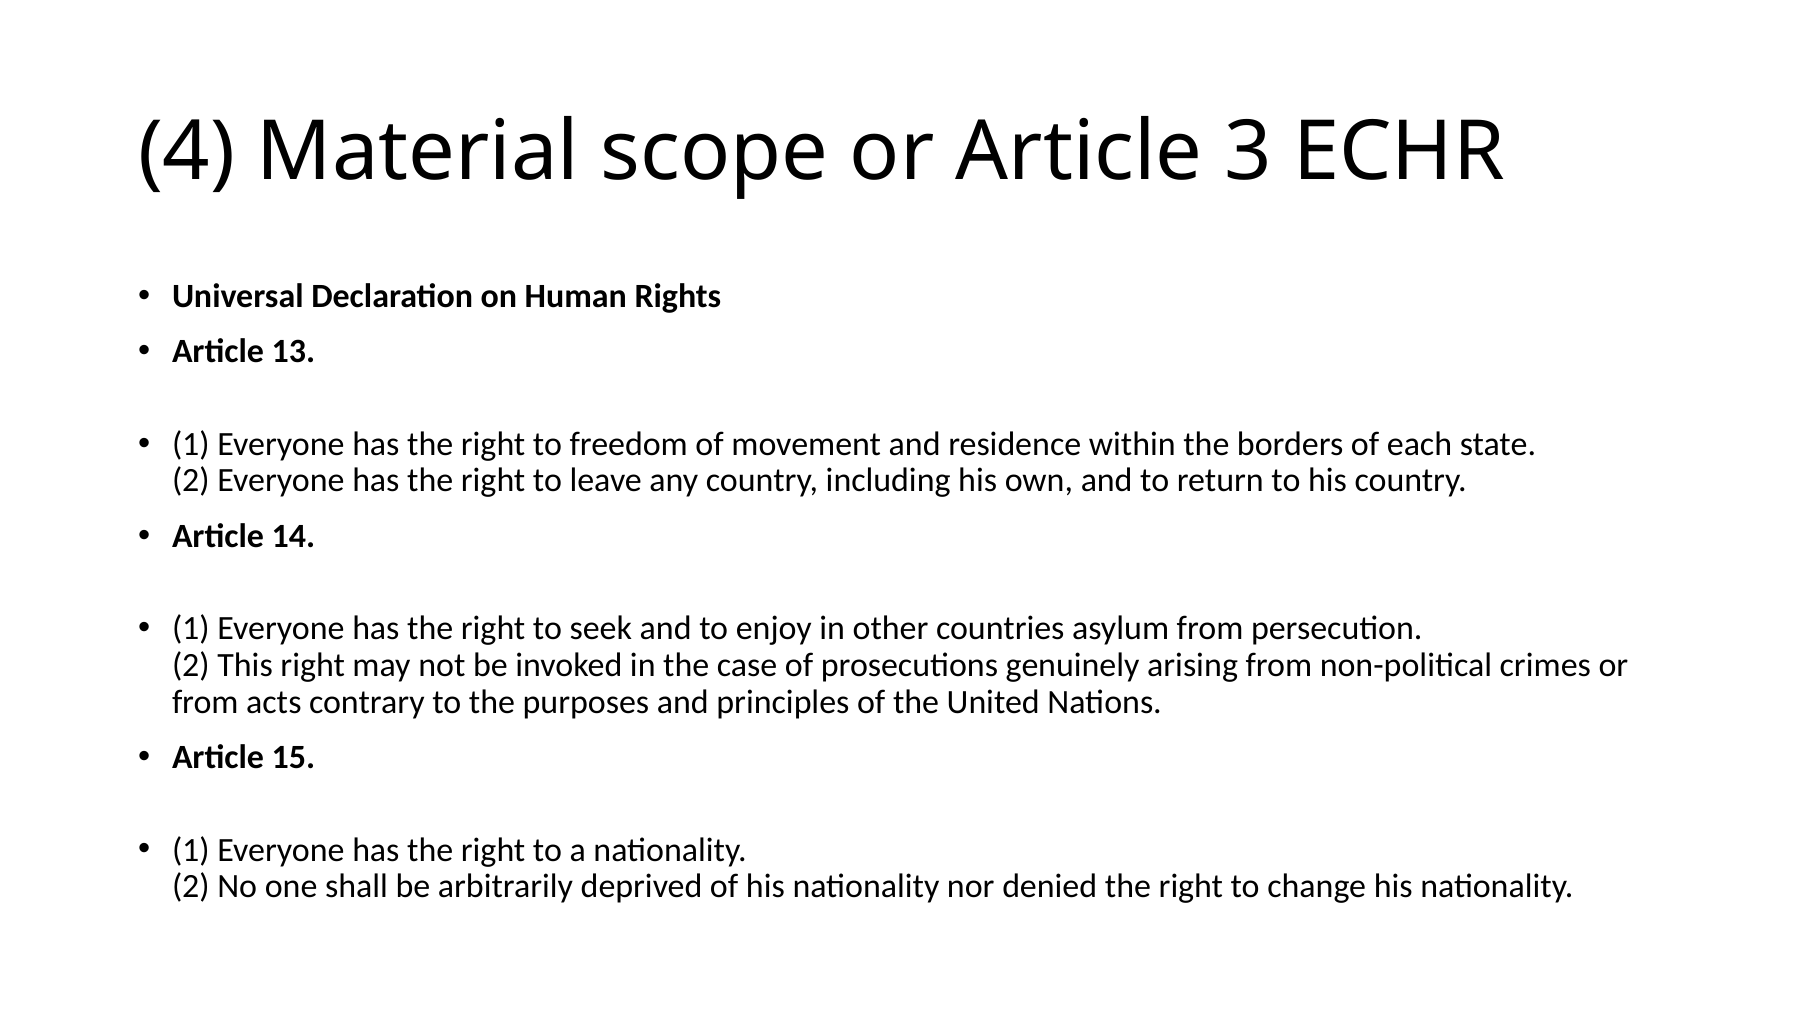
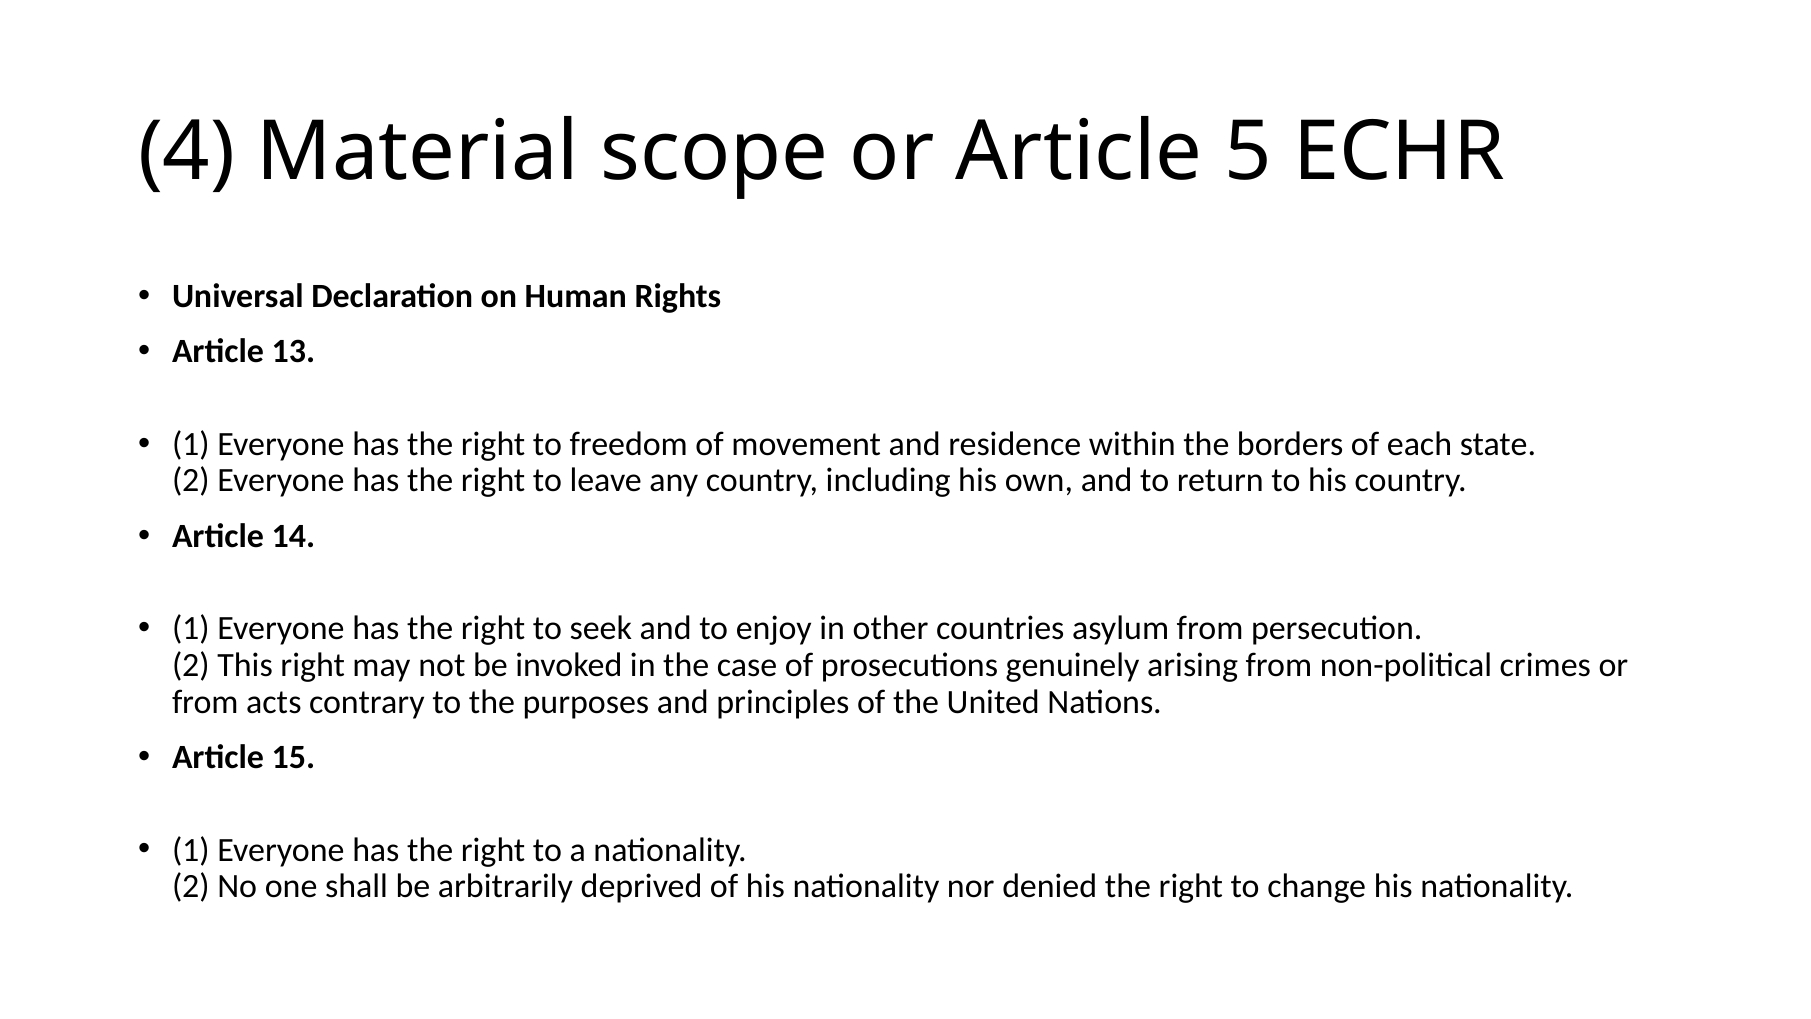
3: 3 -> 5 (1248, 152)
